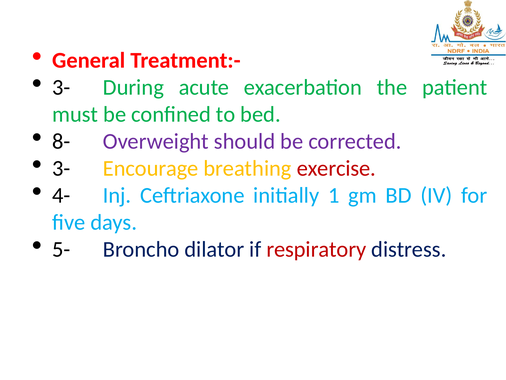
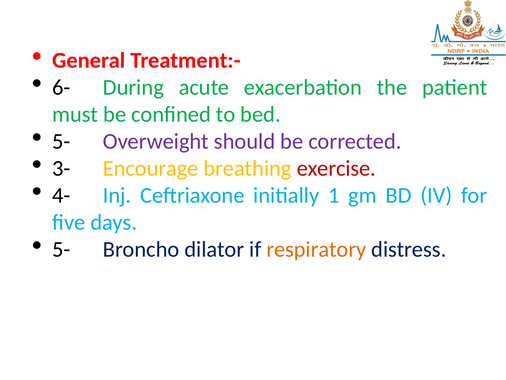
3-: 3- -> 6- (61, 87)
8-: 8- -> 5- (61, 141)
respiratory colour: red -> orange (316, 249)
